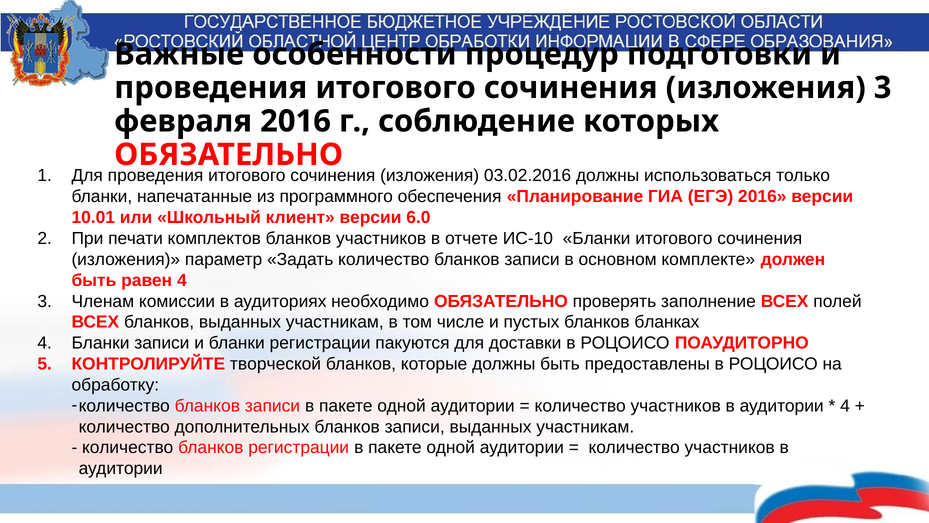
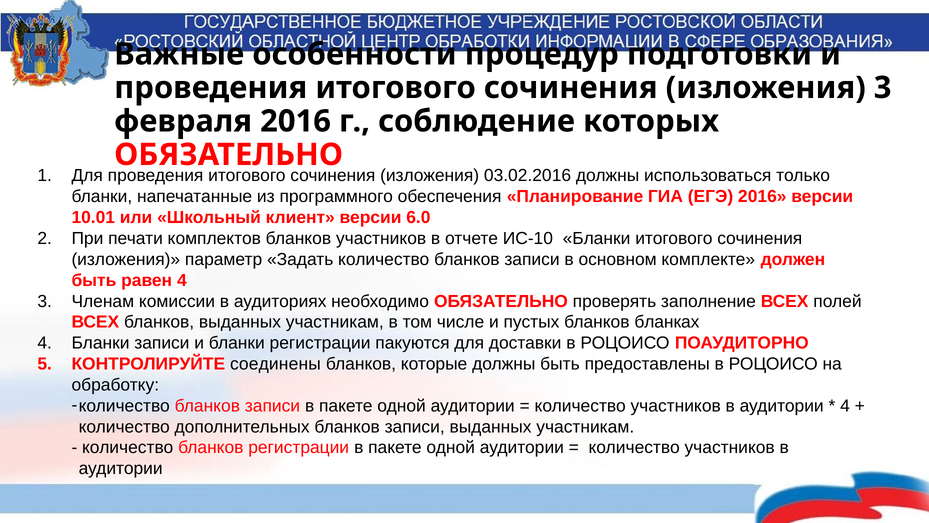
творческой: творческой -> соединены (275, 364)
